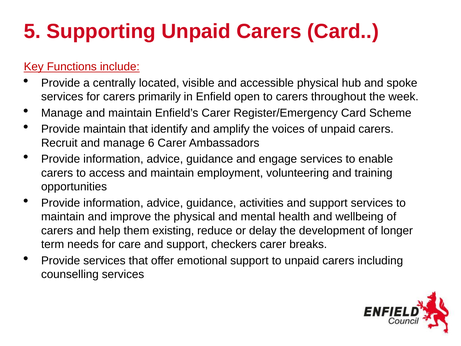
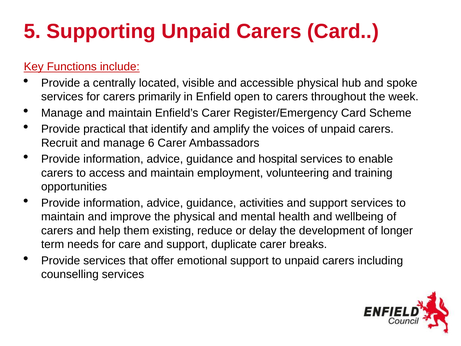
Provide maintain: maintain -> practical (104, 129)
engage: engage -> hospital (278, 159)
checkers: checkers -> duplicate (234, 244)
